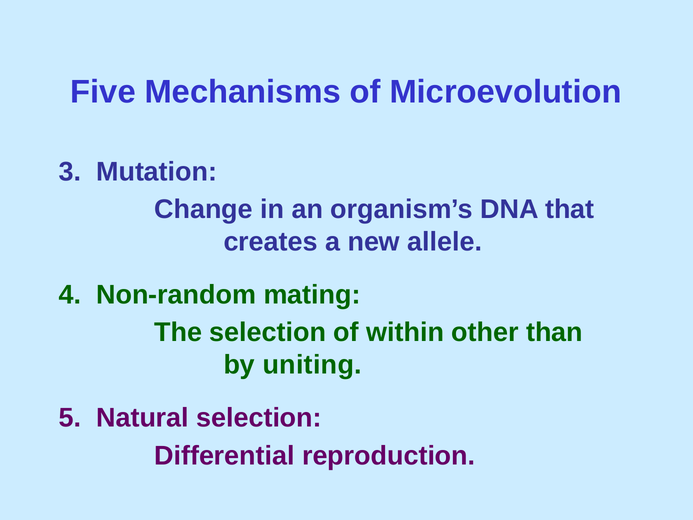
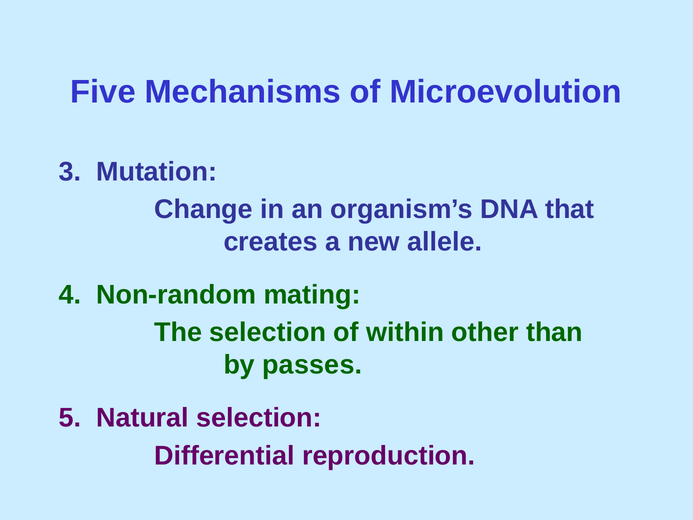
uniting: uniting -> passes (312, 365)
